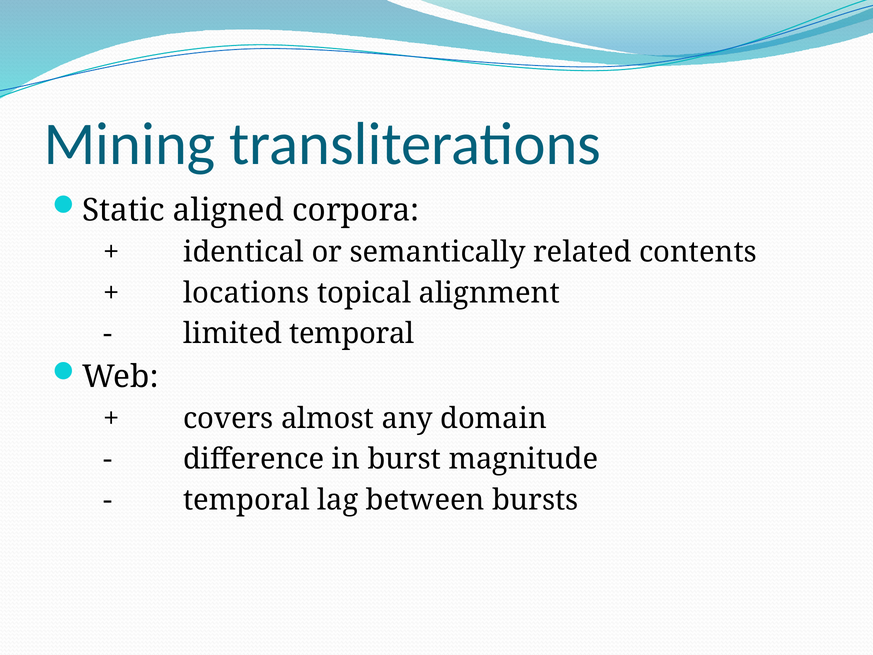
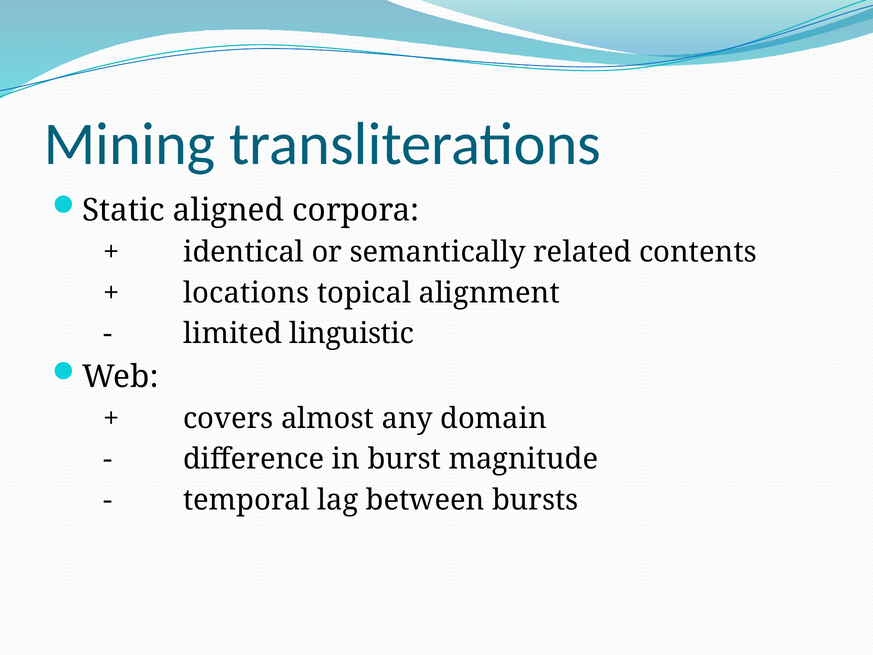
limited temporal: temporal -> linguistic (352, 334)
